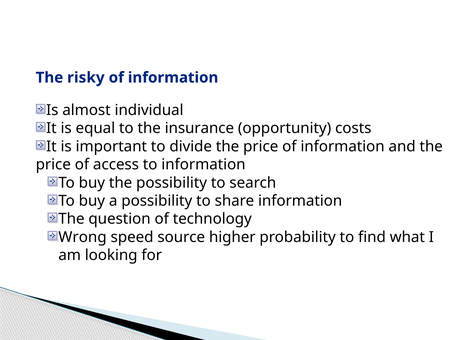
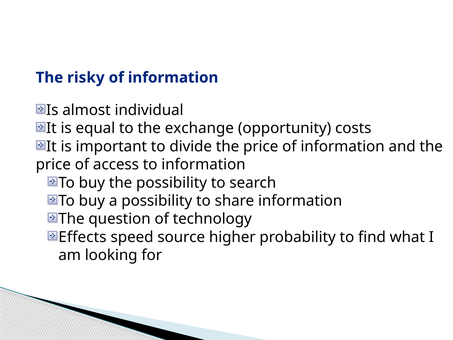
insurance: insurance -> exchange (199, 128)
Wrong: Wrong -> Effects (82, 237)
